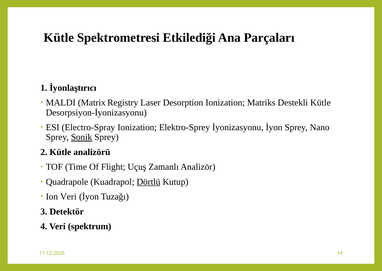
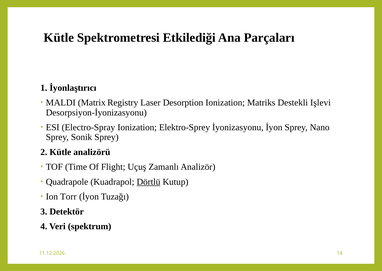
Destekli Kütle: Kütle -> Işlevi (320, 102)
Sonik underline: present -> none (82, 137)
Ion Veri: Veri -> Torr (68, 196)
